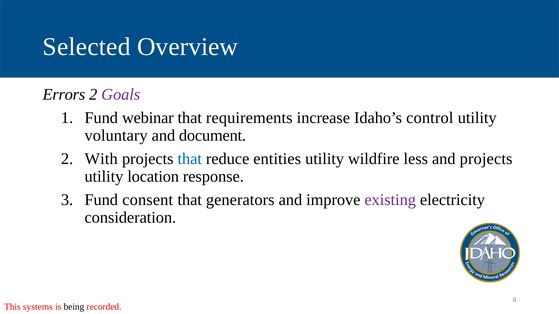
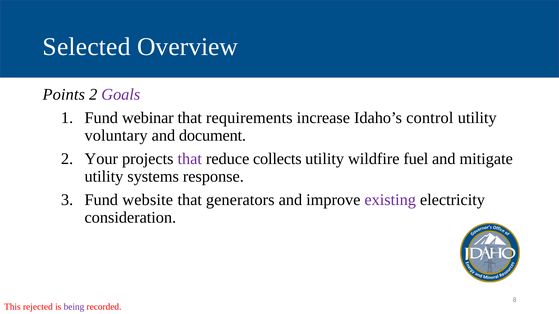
Errors: Errors -> Points (64, 95)
With: With -> Your (101, 159)
that colour: blue -> purple (190, 159)
entities: entities -> collects (277, 159)
less: less -> fuel (416, 159)
and projects: projects -> mitigate (486, 159)
location: location -> systems (153, 177)
consent: consent -> website (148, 200)
systems: systems -> rejected (38, 307)
being colour: black -> purple (74, 307)
